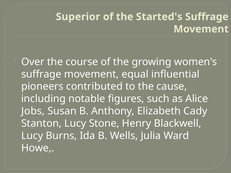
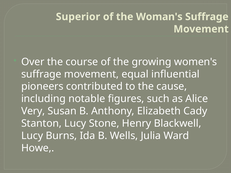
Started's: Started's -> Woman's (159, 17)
Jobs: Jobs -> Very (33, 111)
